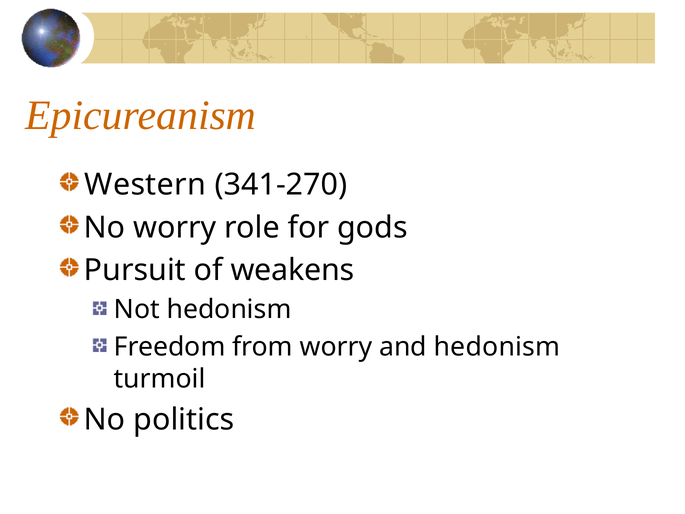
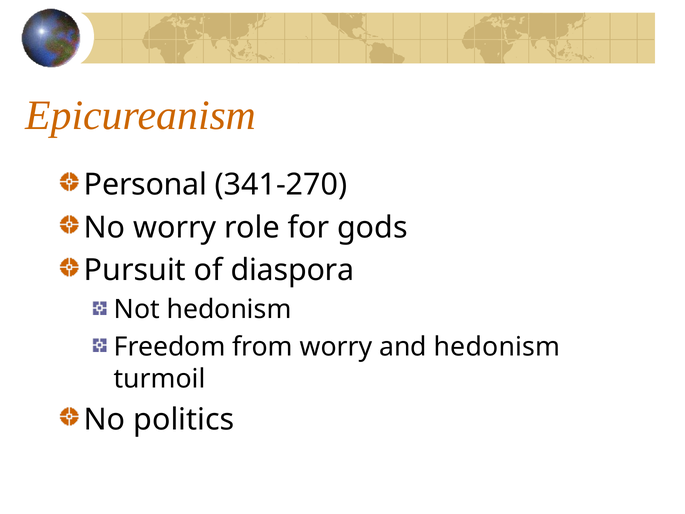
Western: Western -> Personal (145, 185)
weakens: weakens -> diaspora (293, 270)
